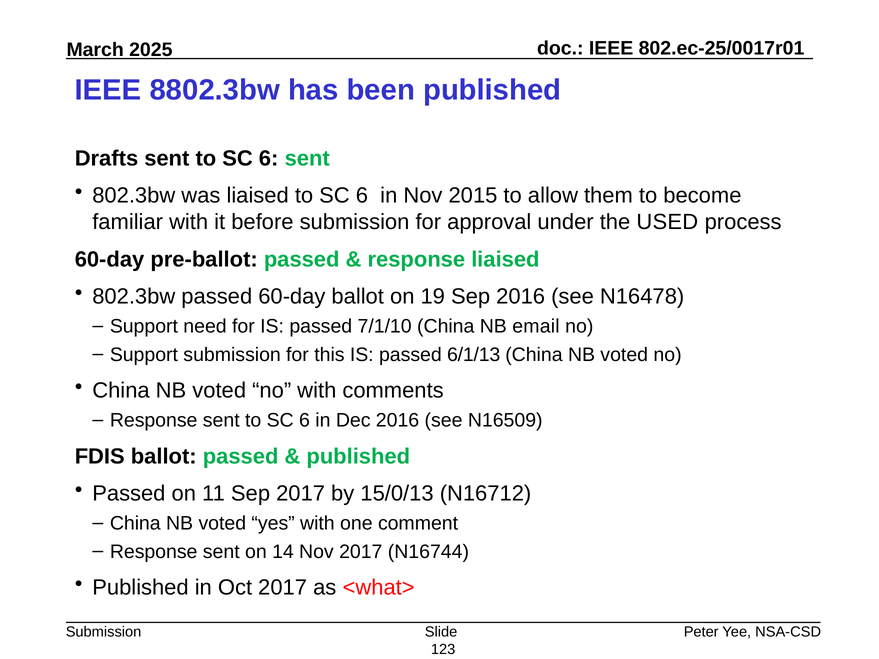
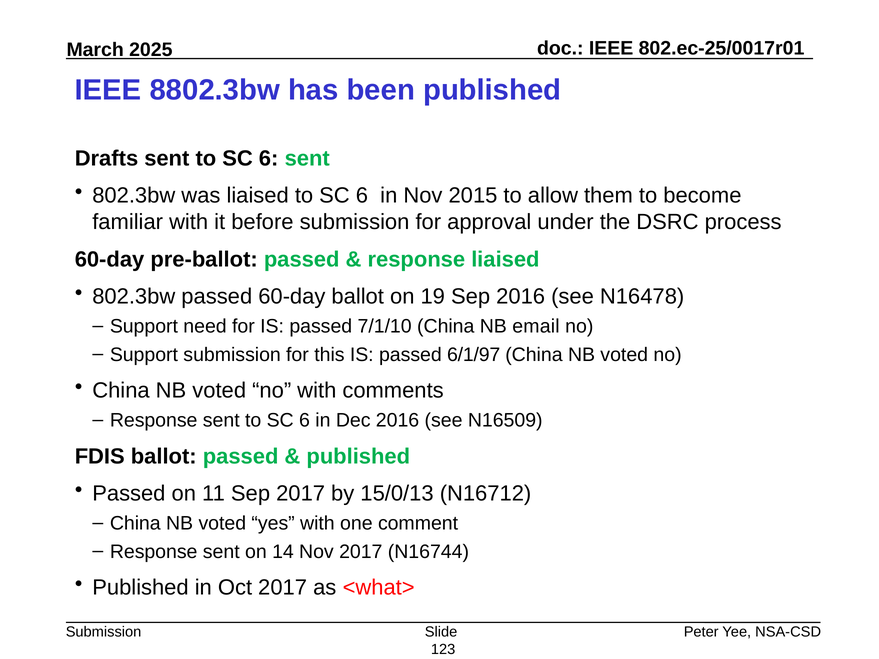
USED: USED -> DSRC (667, 222)
6/1/13: 6/1/13 -> 6/1/97 (474, 355)
